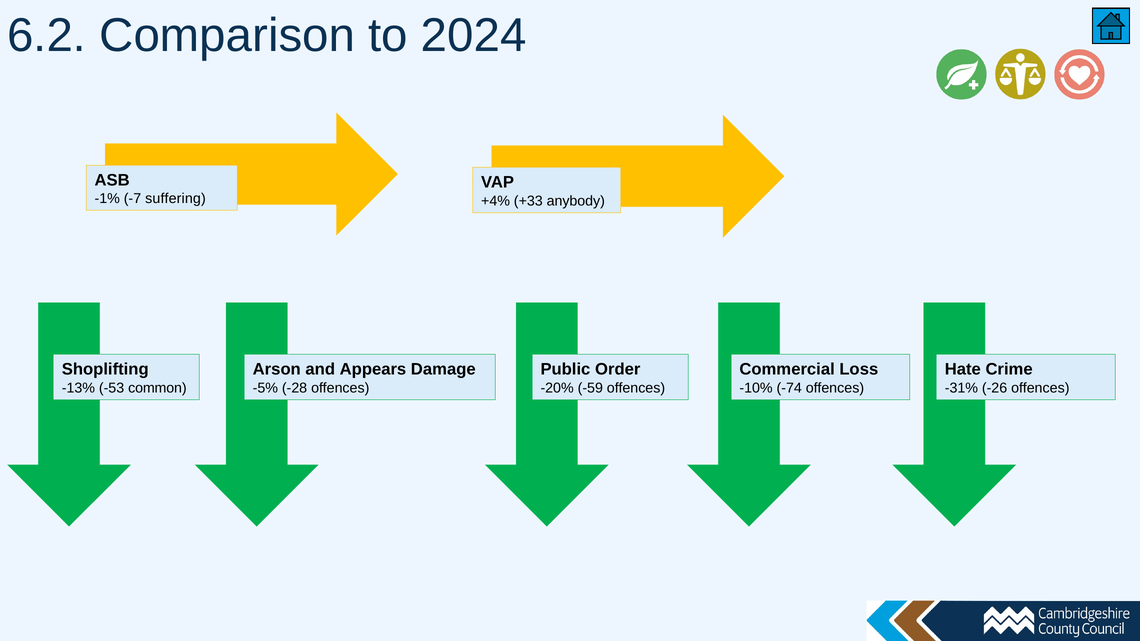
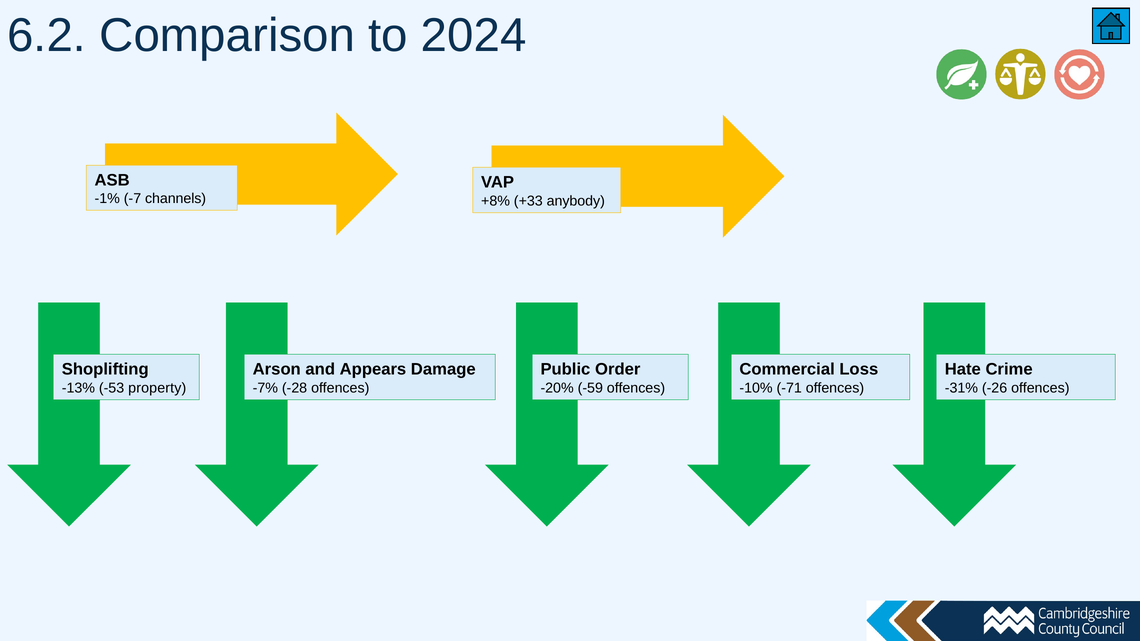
suffering: suffering -> channels (176, 199)
+4%: +4% -> +8% (496, 201)
common: common -> property (157, 388)
-5%: -5% -> -7% (265, 388)
-74: -74 -> -71 (789, 388)
